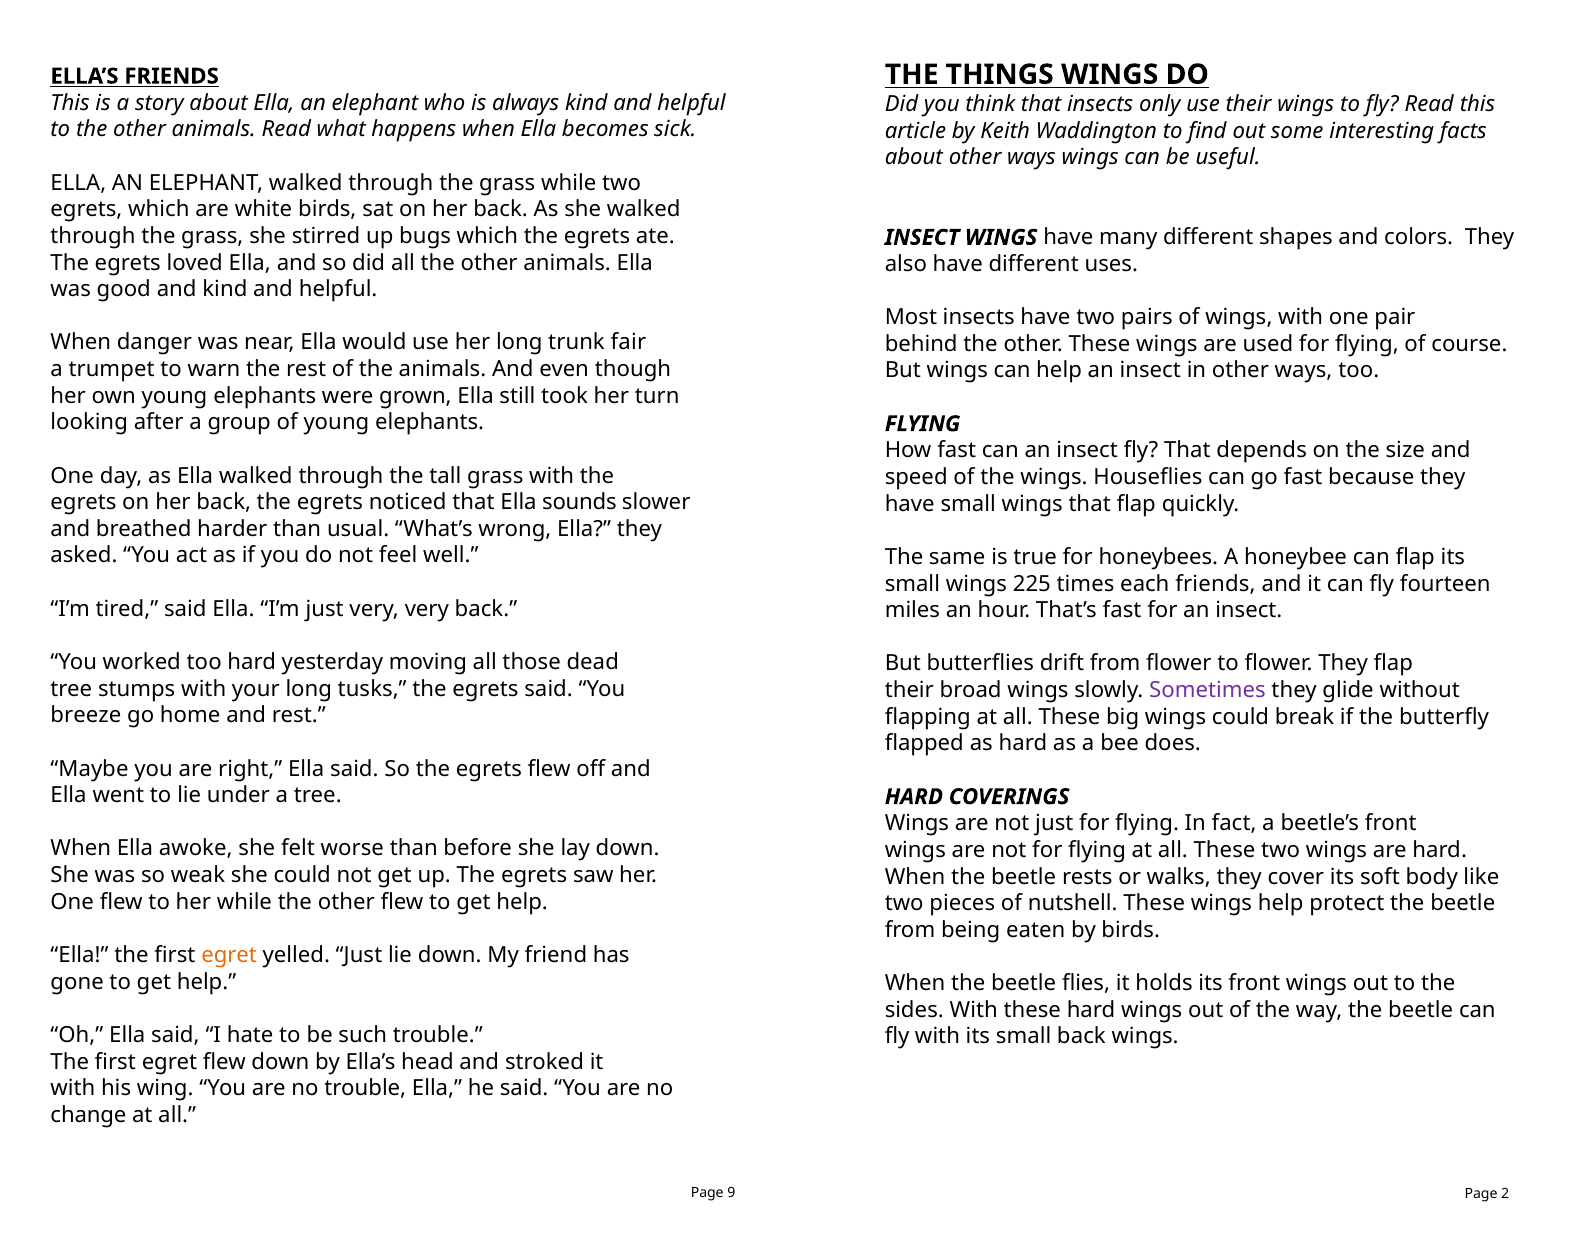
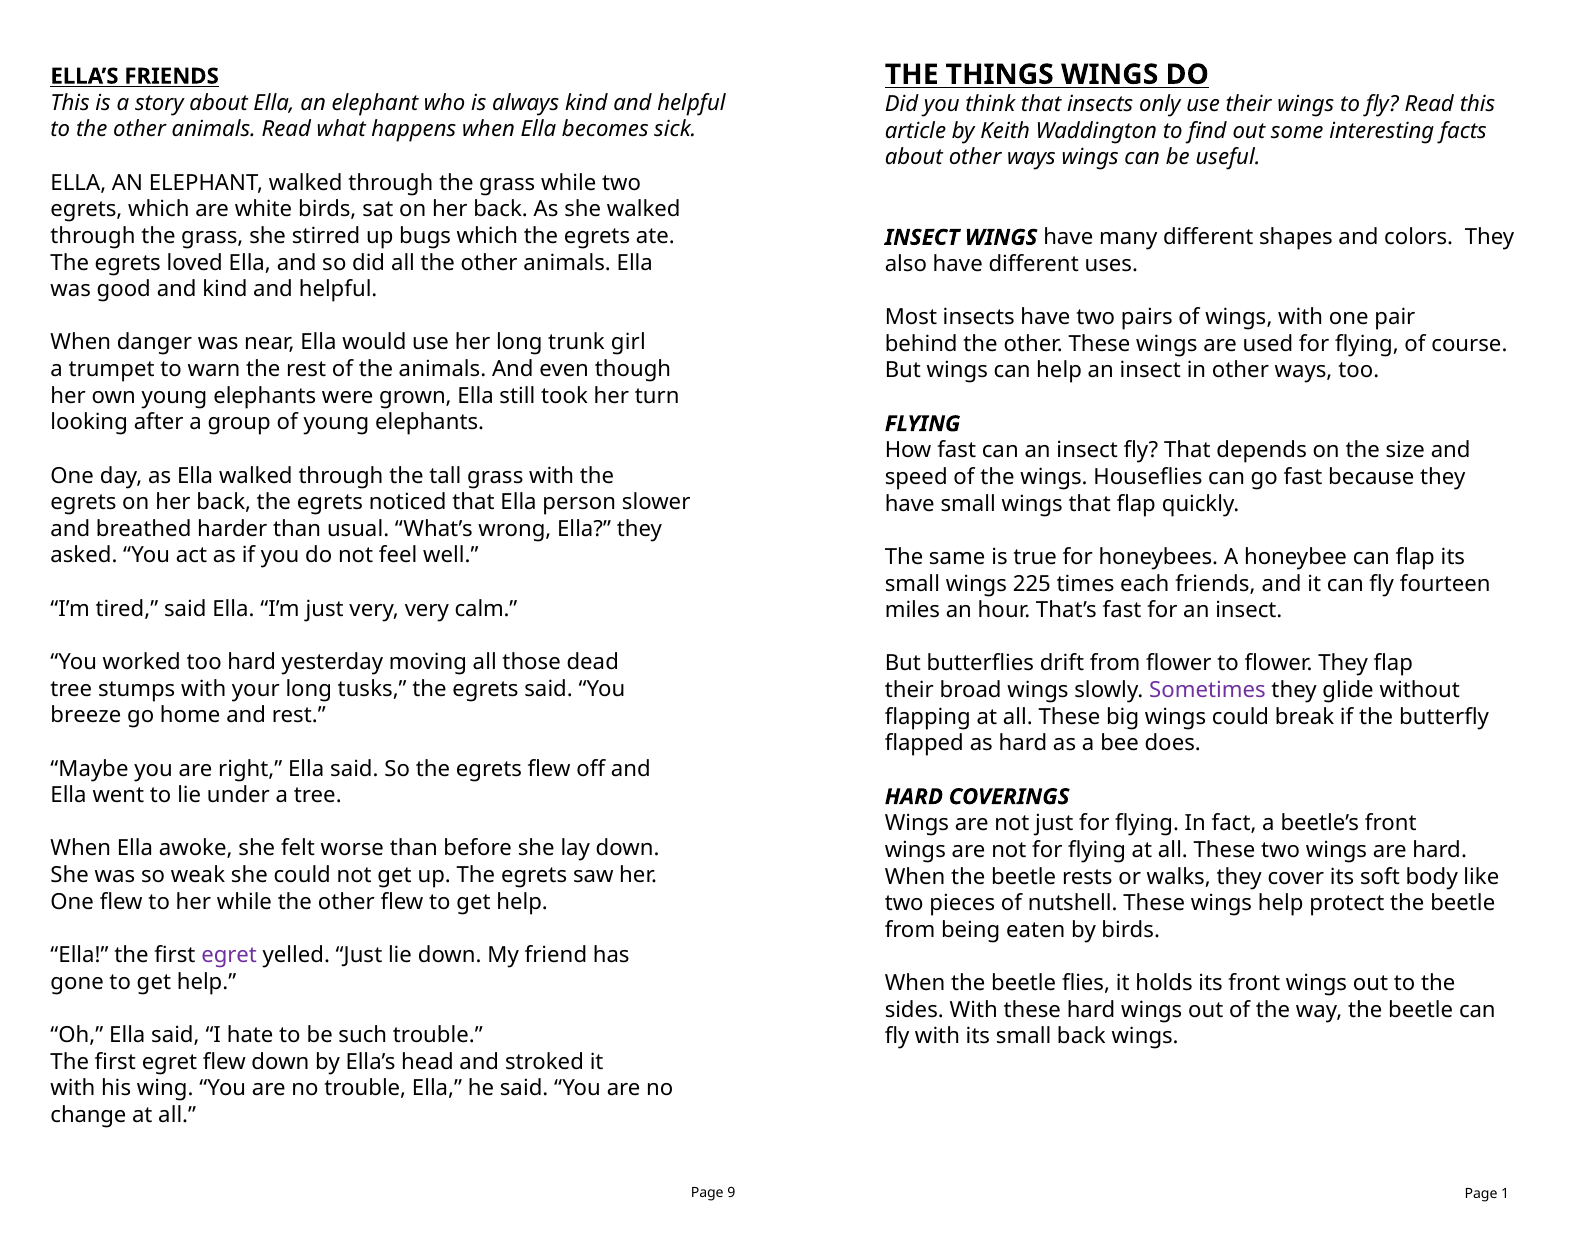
fair: fair -> girl (628, 342)
sounds: sounds -> person (579, 502)
very back: back -> calm (486, 609)
egret colour: orange -> purple (229, 955)
2: 2 -> 1 (1505, 1193)
